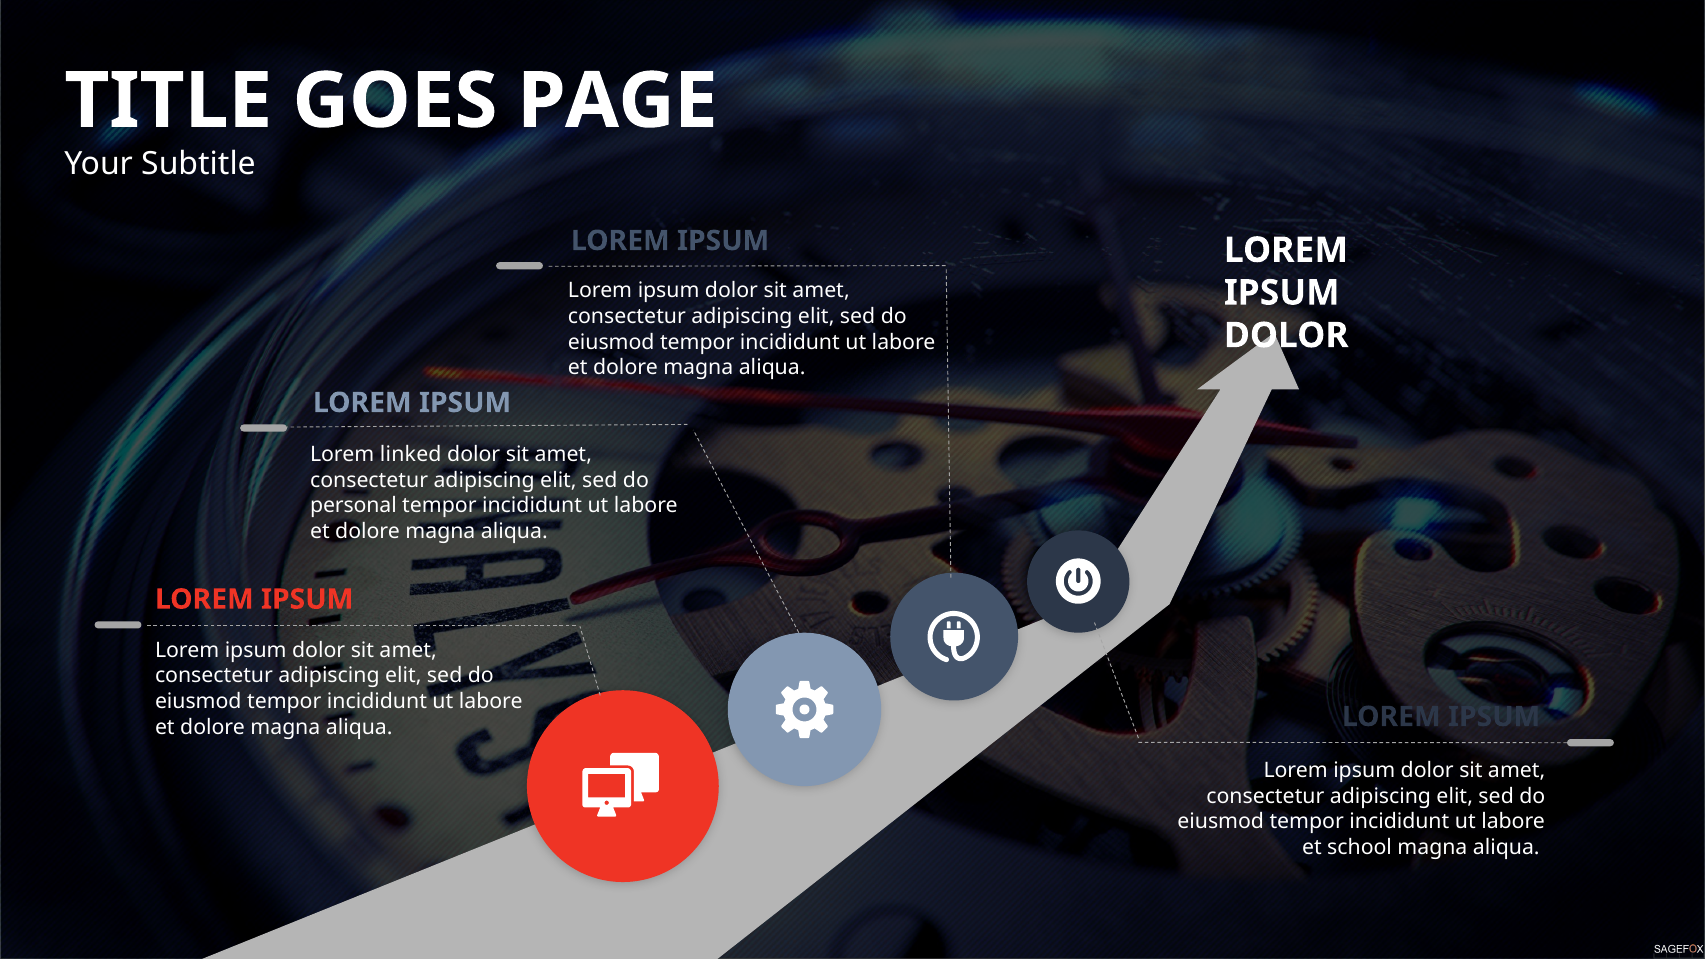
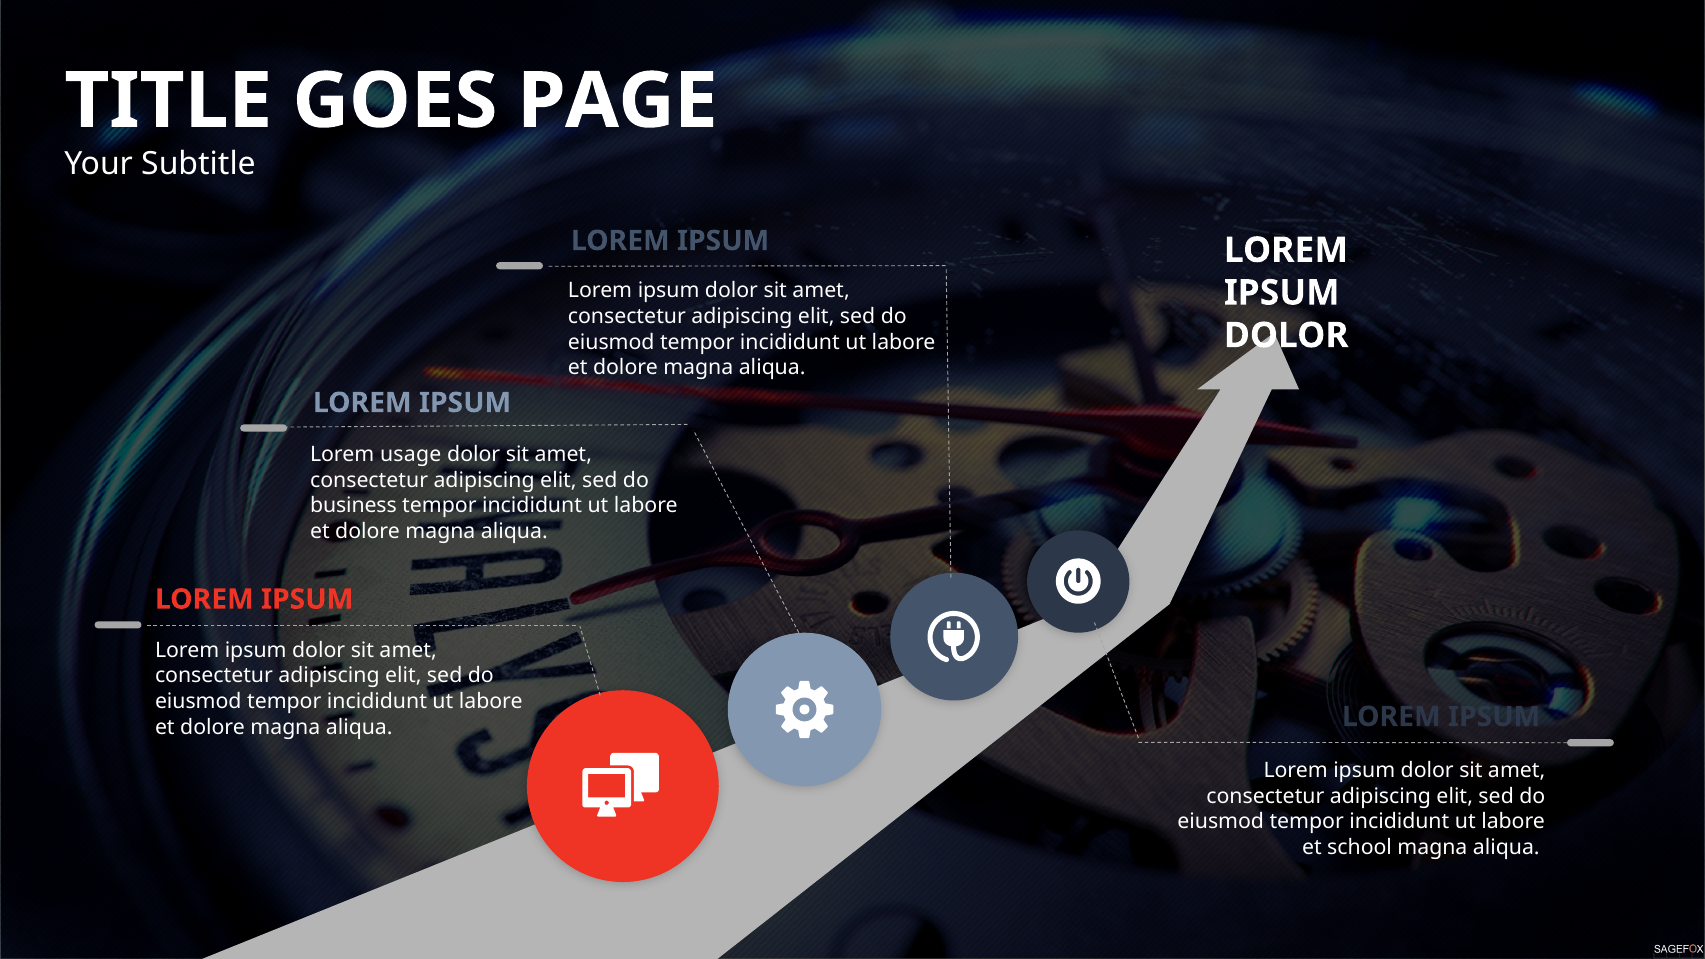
linked: linked -> usage (411, 455)
personal: personal -> business (353, 506)
